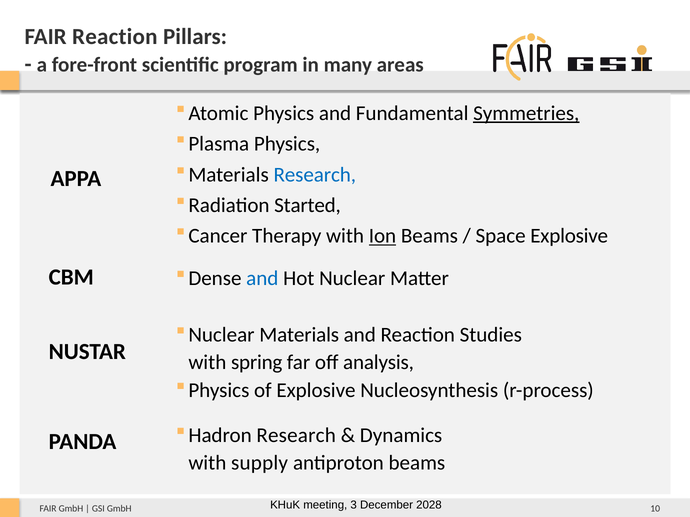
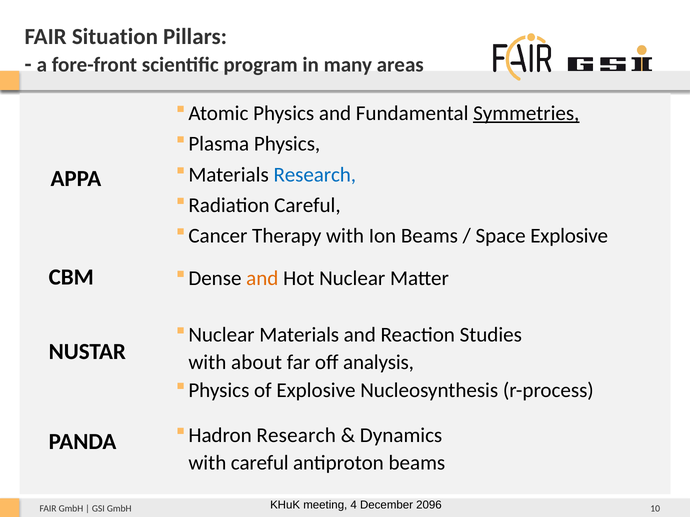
FAIR Reaction: Reaction -> Situation (115, 37)
Radiation Started: Started -> Careful (307, 205)
Ion underline: present -> none (382, 236)
and colour: blue -> orange (262, 278)
spring: spring -> about (257, 363)
with supply: supply -> careful (260, 463)
3: 3 -> 4 (354, 506)
2028: 2028 -> 2096 (429, 506)
